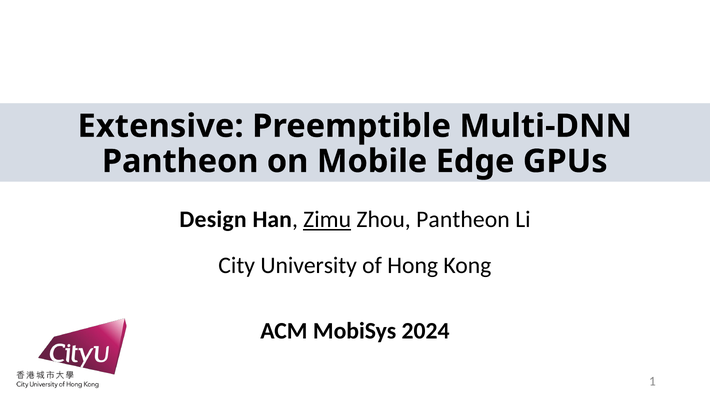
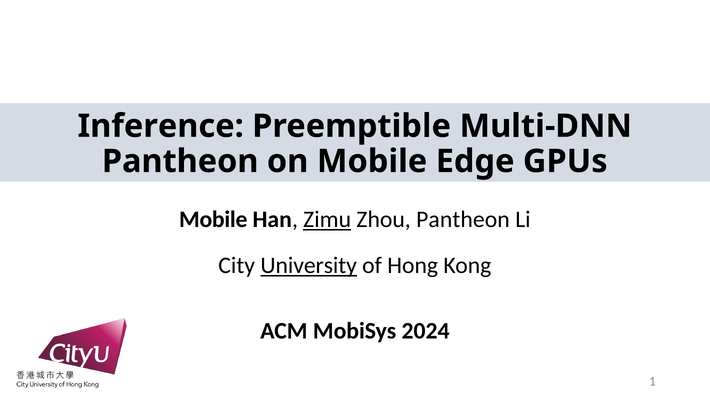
Extensive: Extensive -> Inference (161, 126)
Design: Design -> Mobile (213, 220)
University underline: none -> present (309, 266)
